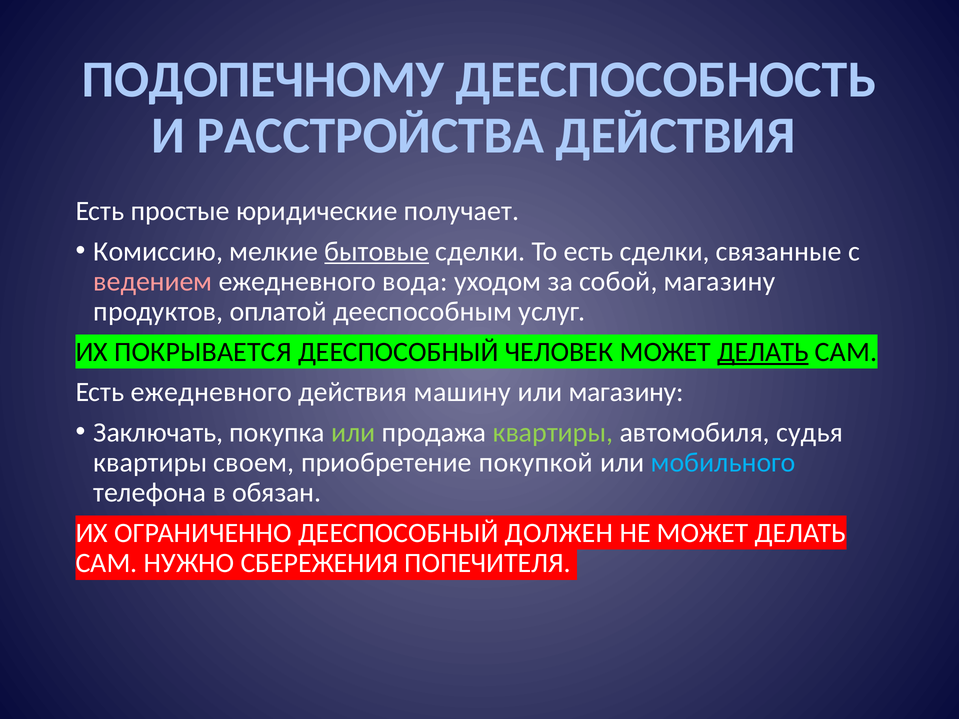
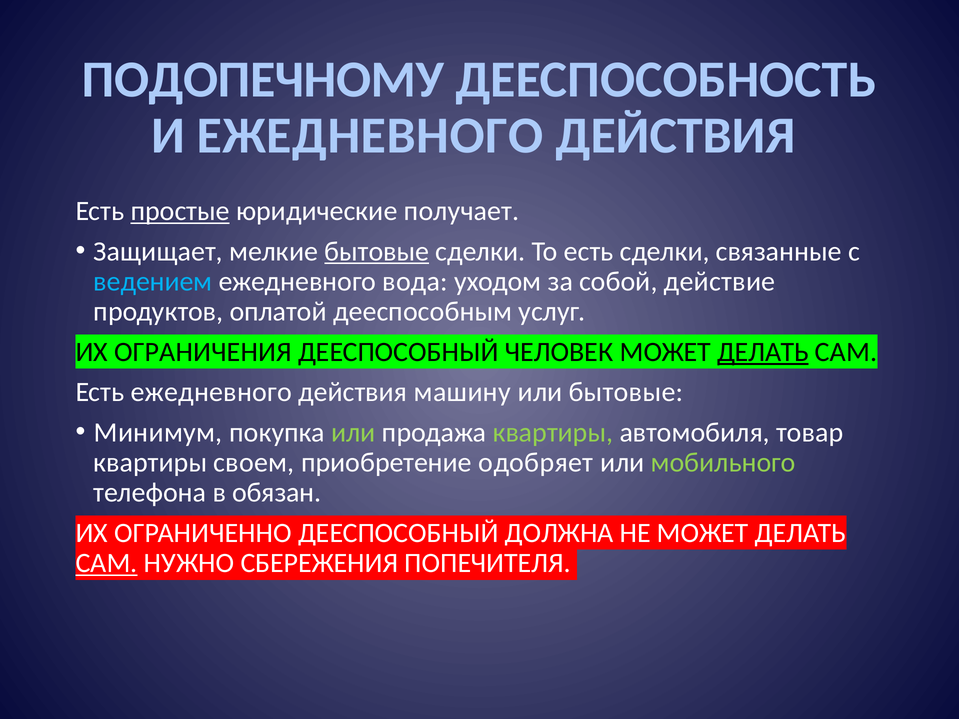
И РАССТРОЙСТВА: РАССТРОЙСТВА -> ЕЖЕДНЕВНОГО (370, 136)
простые underline: none -> present (180, 211)
Комиссию: Комиссию -> Защищает (158, 251)
ведением colour: pink -> light blue (153, 282)
собой магазину: магазину -> действие (720, 282)
ПОКРЫВАЕТСЯ: ПОКРЫВАЕТСЯ -> ОГРАНИЧЕНИЯ (203, 352)
или магазину: магазину -> бытовые (626, 392)
Заключать: Заключать -> Минимум (158, 432)
судья: судья -> товар (810, 432)
покупкой: покупкой -> одобряет (536, 463)
мобильного colour: light blue -> light green (723, 463)
ДОЛЖЕН: ДОЛЖЕН -> ДОЛЖНА (559, 533)
САМ underline: none -> present (107, 563)
